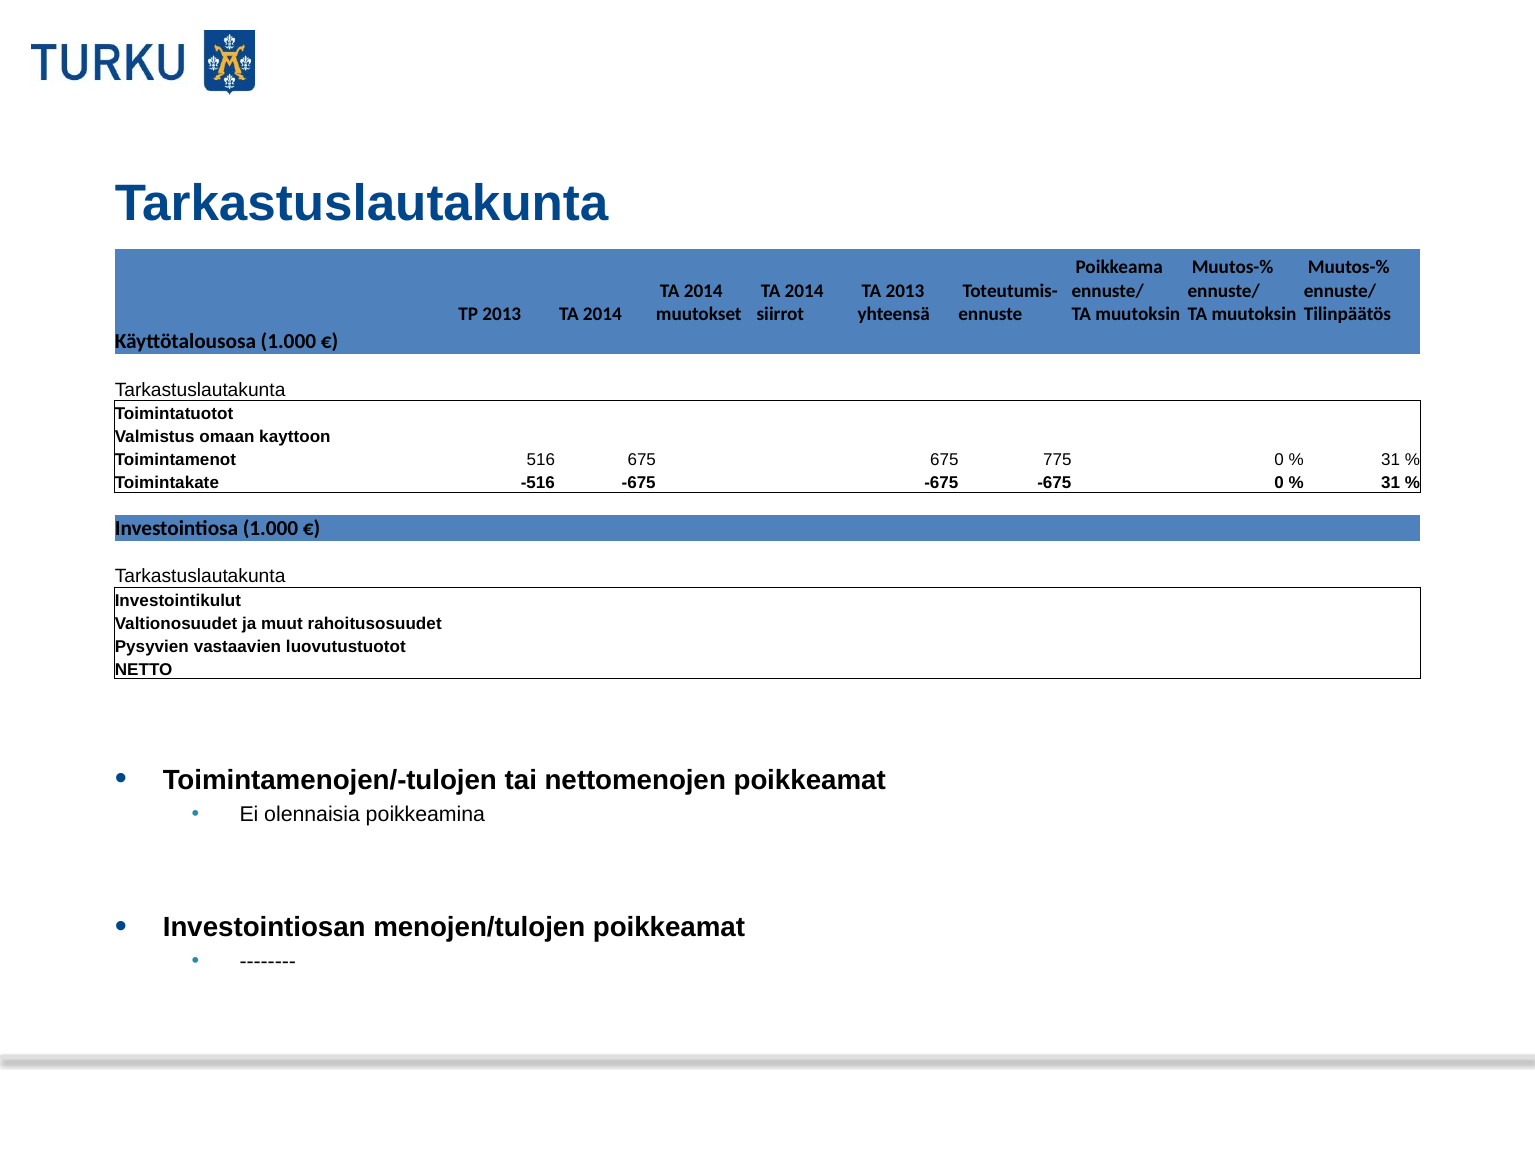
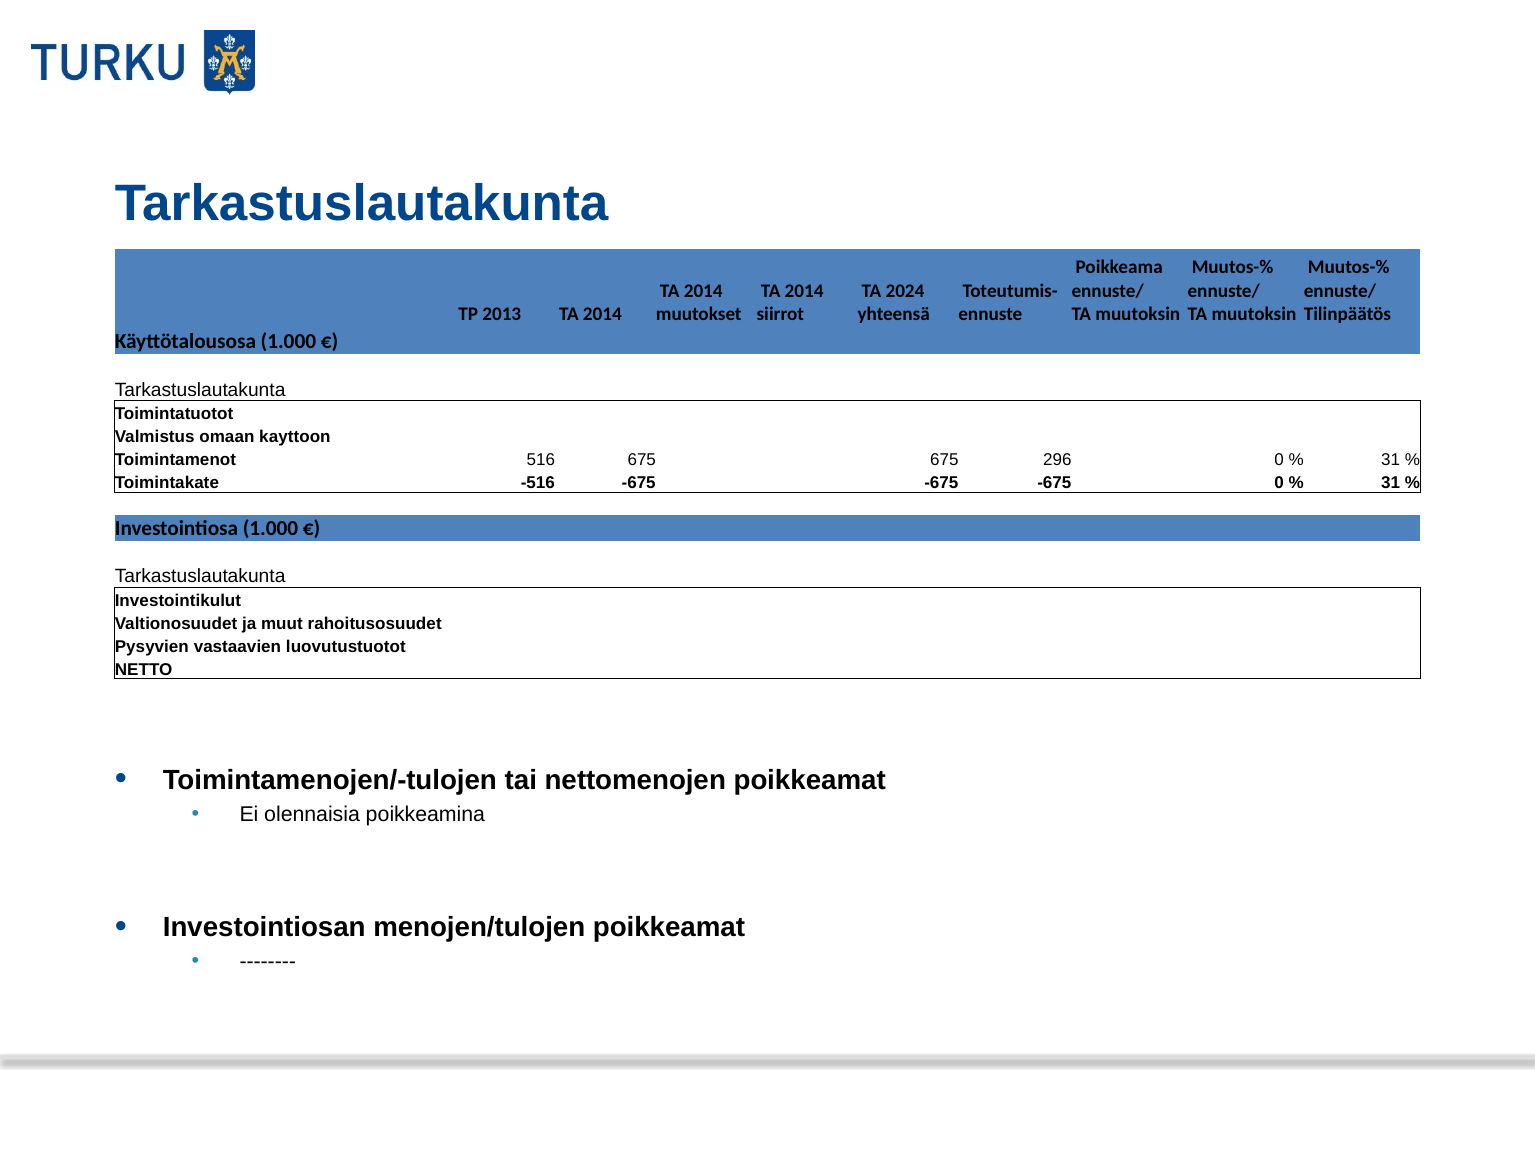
TA 2013: 2013 -> 2024 (905, 291)
775: 775 -> 296 (1057, 460)
